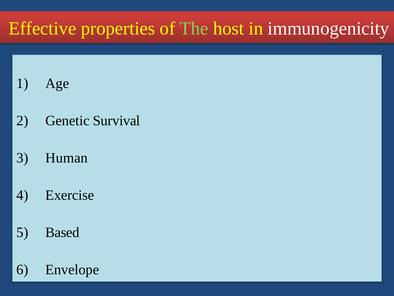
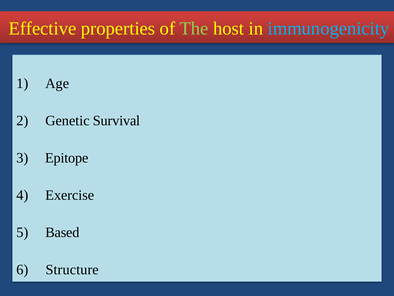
immunogenicity colour: white -> light blue (328, 28)
Human: Human -> Epitope (67, 158)
Envelope: Envelope -> Structure (72, 269)
